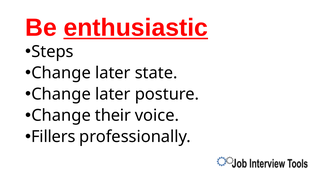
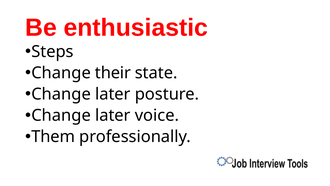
enthusiastic underline: present -> none (136, 28)
later: later -> their (113, 73)
their: their -> later (113, 115)
Fillers: Fillers -> Them (53, 136)
